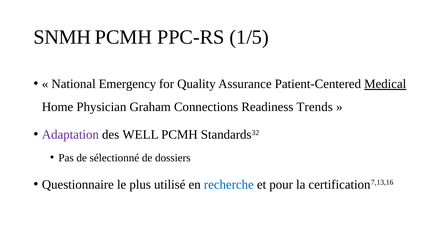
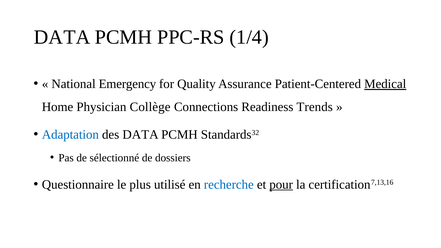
SNMH: SNMH -> DATA (62, 37)
1/5: 1/5 -> 1/4 (249, 37)
Graham: Graham -> Collège (150, 107)
Adaptation colour: purple -> blue (70, 135)
des WELL: WELL -> DATA (141, 135)
pour underline: none -> present (281, 185)
